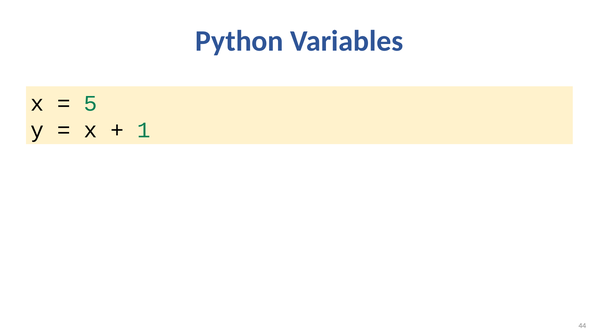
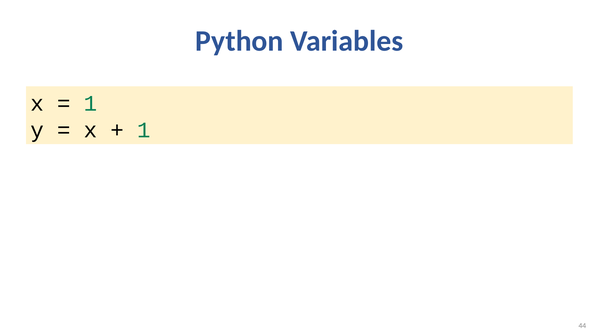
5: 5 -> 1 (91, 103)
